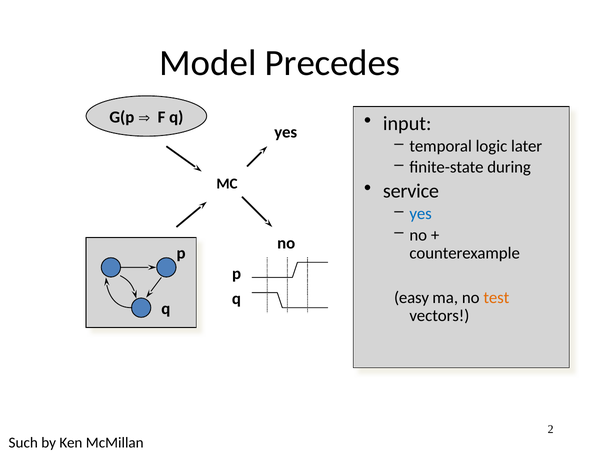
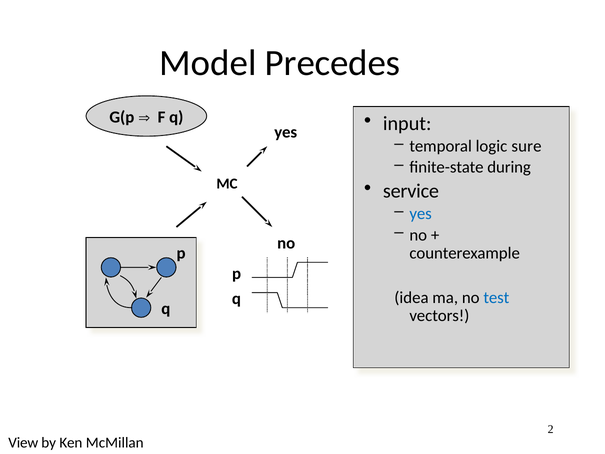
later: later -> sure (526, 146)
easy: easy -> idea (411, 297)
test colour: orange -> blue (496, 297)
Such: Such -> View (23, 442)
